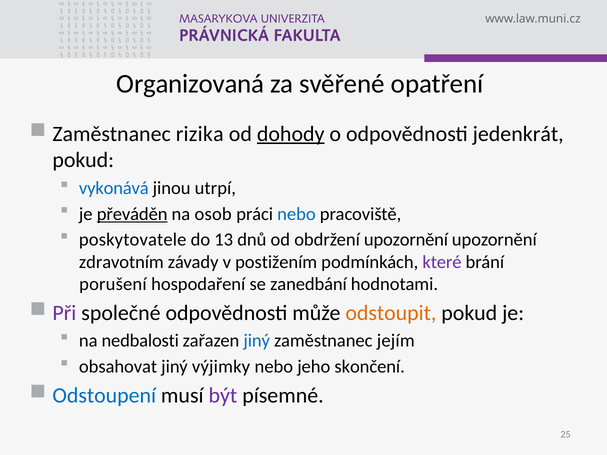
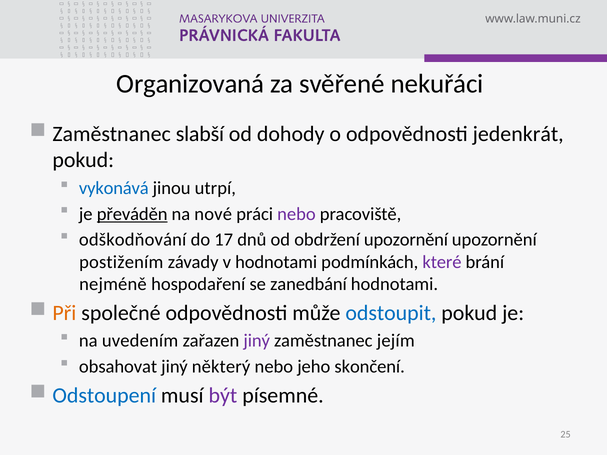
opatření: opatření -> nekuřáci (437, 84)
rizika: rizika -> slabší (200, 134)
dohody underline: present -> none (291, 134)
osob: osob -> nové (213, 214)
nebo colour: blue -> purple (296, 214)
poskytovatele: poskytovatele -> odškodňování (133, 240)
13: 13 -> 17 (224, 240)
zdravotním: zdravotním -> postižením (121, 262)
v postižením: postižením -> hodnotami (276, 262)
porušení: porušení -> nejméně (113, 284)
Při colour: purple -> orange (64, 313)
odstoupit colour: orange -> blue (391, 313)
nedbalosti: nedbalosti -> uvedením (140, 341)
jiný colour: blue -> purple (257, 341)
výjimky: výjimky -> některý (221, 367)
